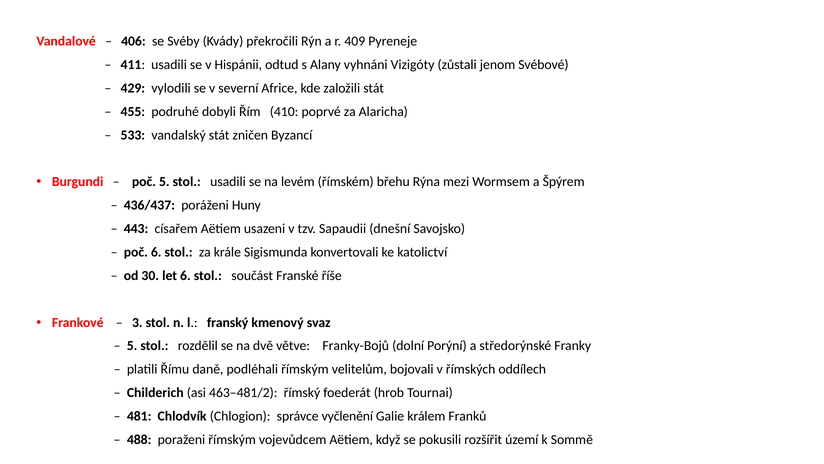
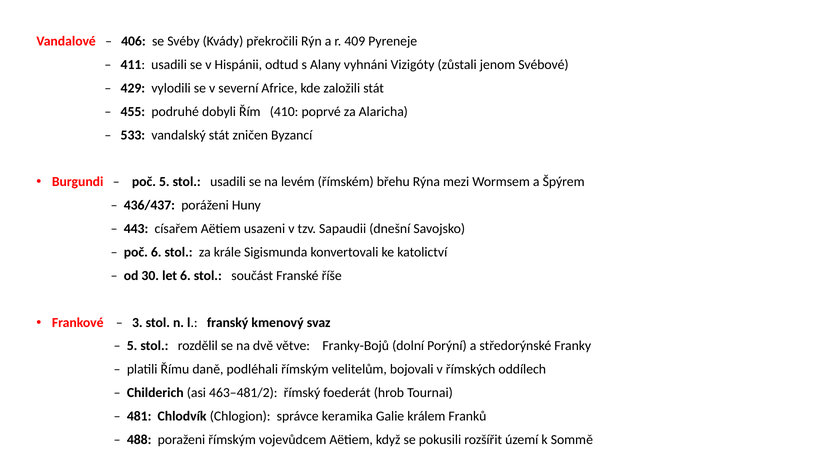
vyčlenění: vyčlenění -> keramika (347, 416)
